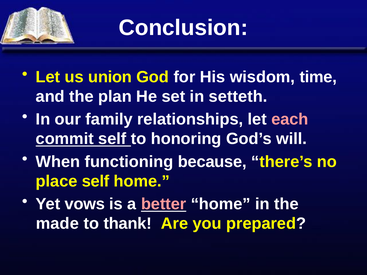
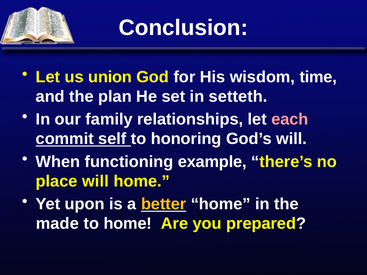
because: because -> example (212, 162)
place self: self -> will (95, 181)
vows: vows -> upon (85, 204)
better colour: pink -> yellow (164, 204)
to thank: thank -> home (128, 224)
